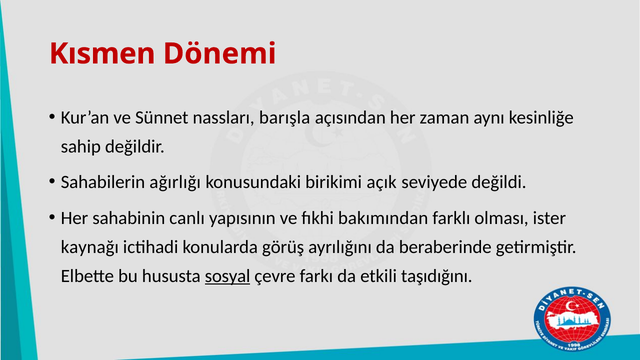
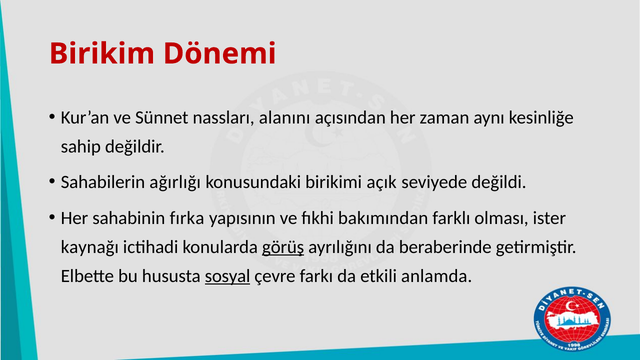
Kısmen: Kısmen -> Birikim (102, 54)
barışla: barışla -> alanını (285, 117)
canlı: canlı -> fırka (187, 218)
görüş underline: none -> present (283, 247)
taşıdığını: taşıdığını -> anlamda (437, 276)
